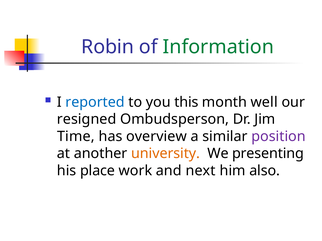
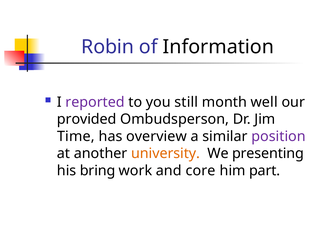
Information colour: green -> black (218, 47)
reported colour: blue -> purple (95, 102)
this: this -> still (186, 102)
resigned: resigned -> provided (87, 119)
place: place -> bring (98, 171)
next: next -> core (201, 171)
also: also -> part (265, 171)
